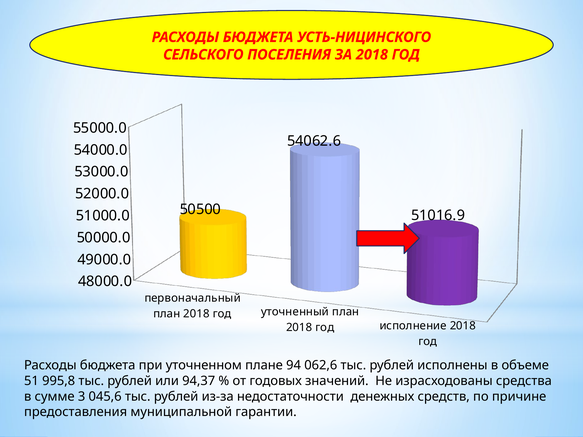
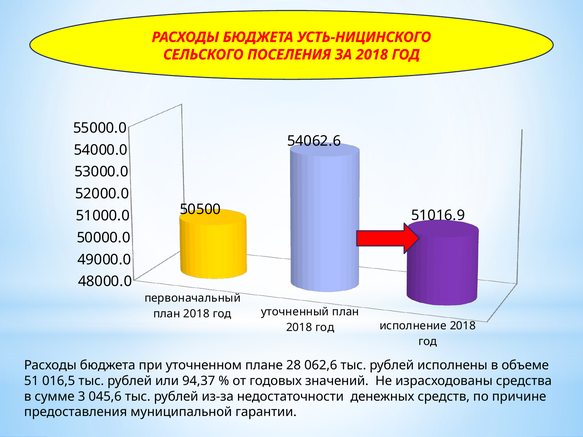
94: 94 -> 28 (294, 366)
995,8: 995,8 -> 016,5 (59, 381)
